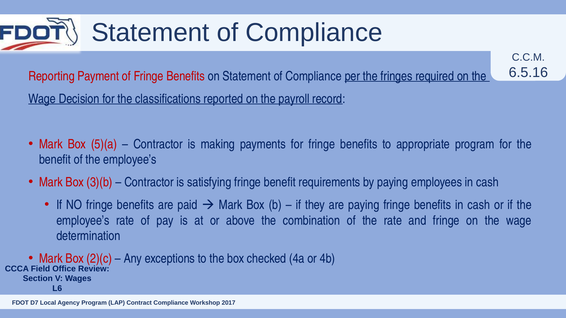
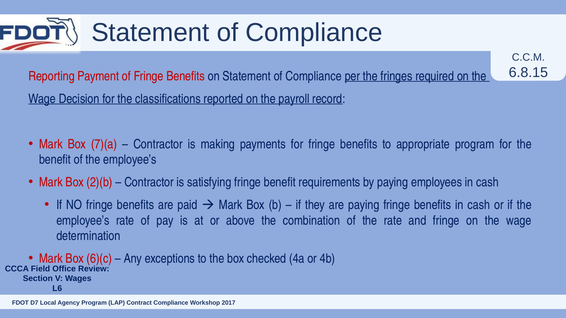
6.5.16: 6.5.16 -> 6.8.15 (528, 73)
5)(a: 5)(a -> 7)(a (104, 144)
3)(b: 3)(b -> 2)(b (100, 182)
2)(c: 2)(c -> 6)(c (99, 259)
